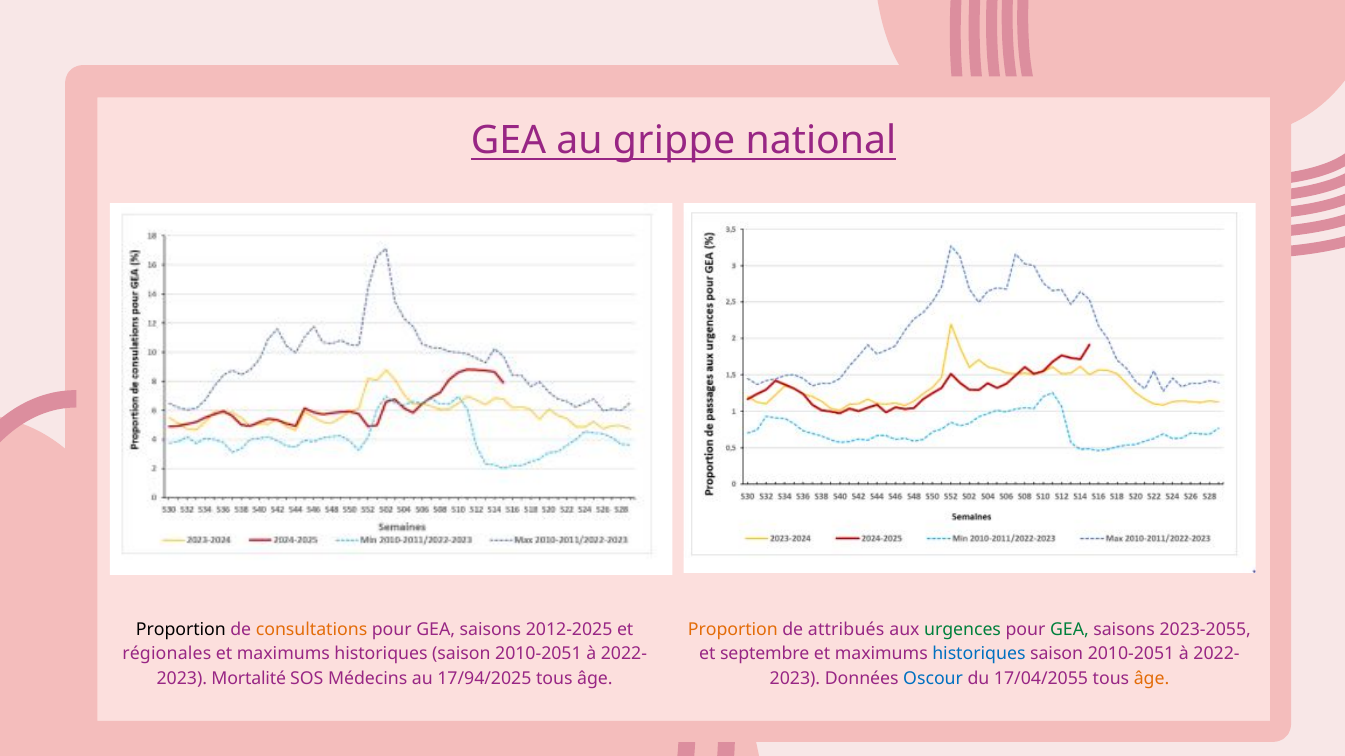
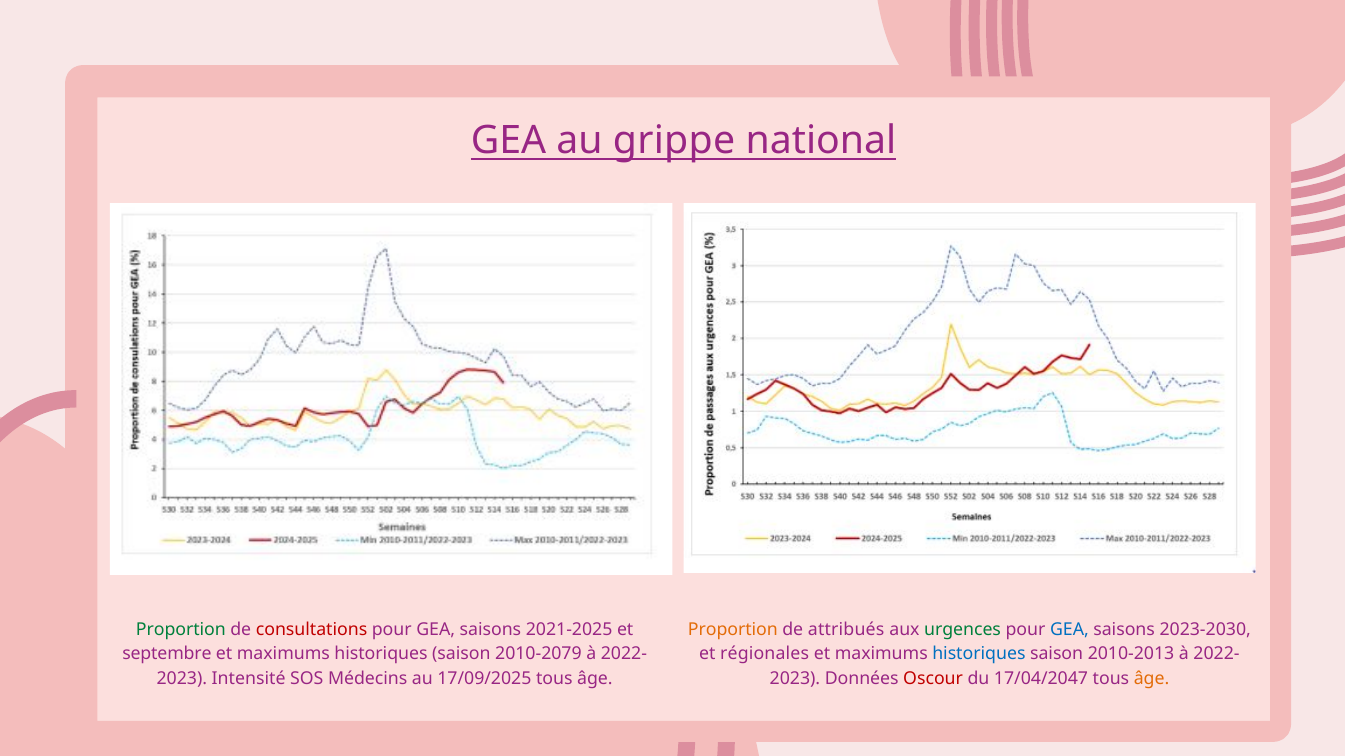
Proportion colour: black -> green (181, 630)
consultations colour: orange -> red (312, 630)
2012-2025: 2012-2025 -> 2021-2025 (569, 630)
GEA colour: green -> blue (1069, 630)
2023-2055: 2023-2055 -> 2023-2030 (1205, 630)
régionales: régionales -> septembre (167, 655)
2010-2051: 2010-2051 -> 2010-2079 (538, 655)
septembre: septembre -> régionales (765, 655)
2010-2051: 2010-2051 -> 2010-2013 (1131, 655)
Mortalité: Mortalité -> Intensité (249, 679)
17/94/2025: 17/94/2025 -> 17/09/2025 (484, 679)
Oscour colour: blue -> red (933, 679)
17/04/2055: 17/04/2055 -> 17/04/2047 (1041, 679)
